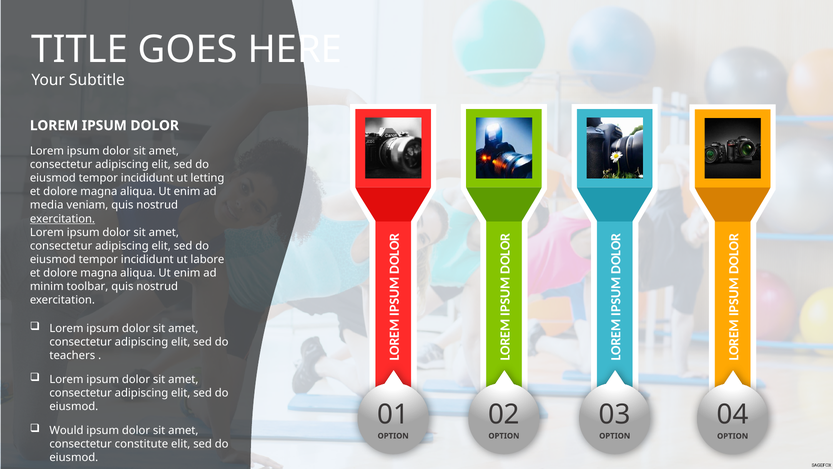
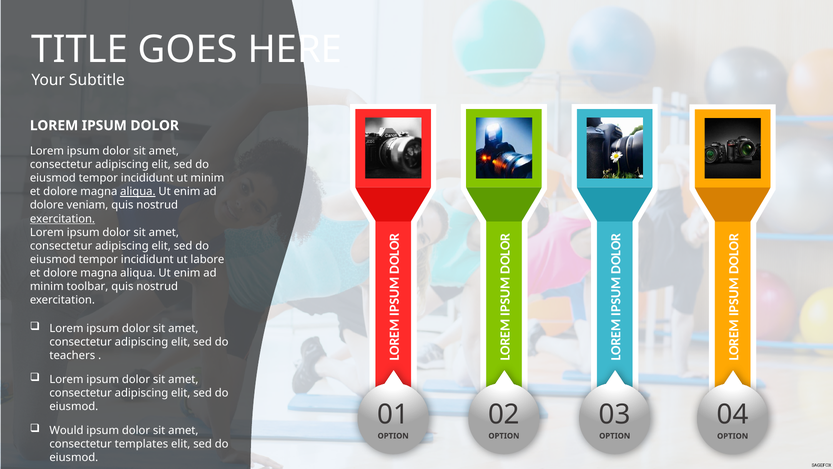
ut letting: letting -> minim (207, 178)
aliqua underline: none -> present (138, 191)
media: media -> dolore (47, 205)
constitute: constitute -> templates (141, 444)
